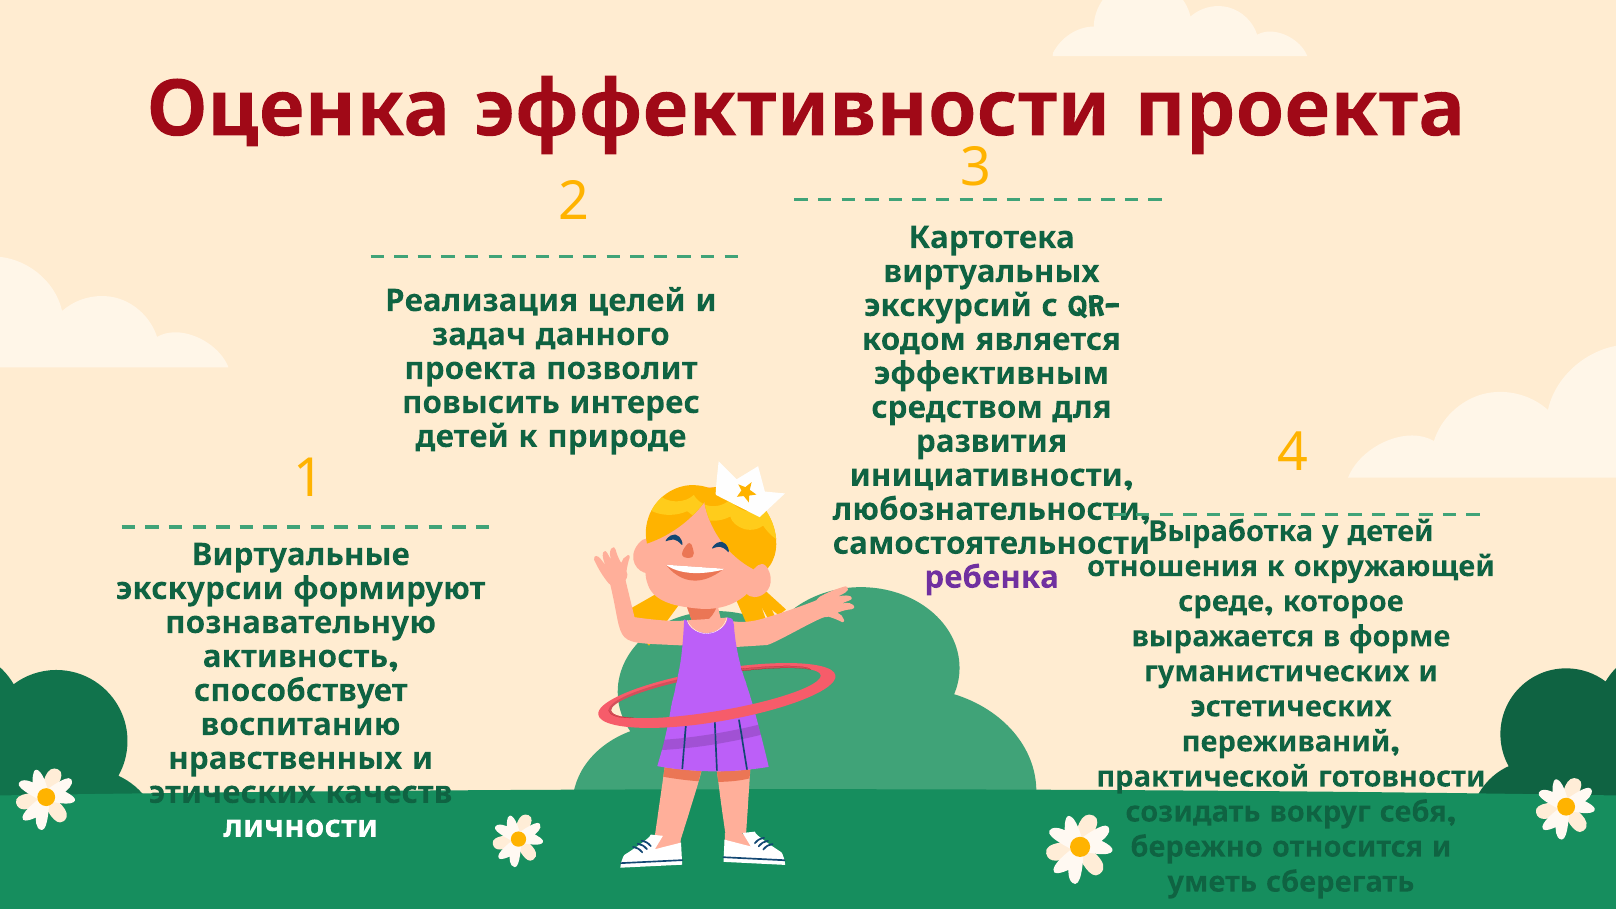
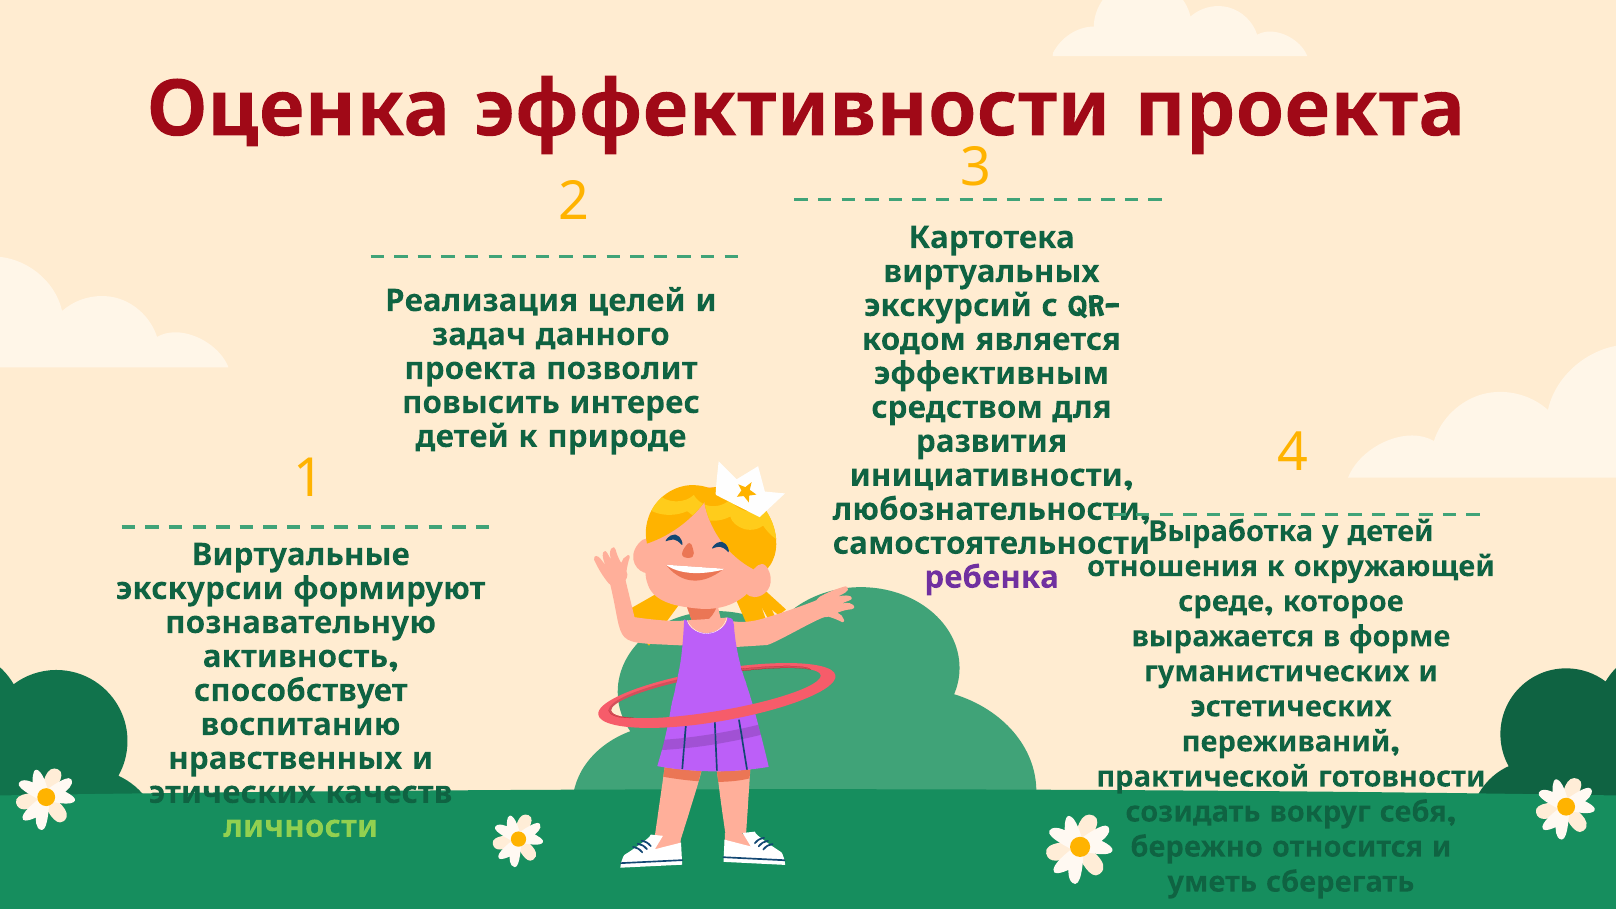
личности colour: white -> light green (301, 827)
